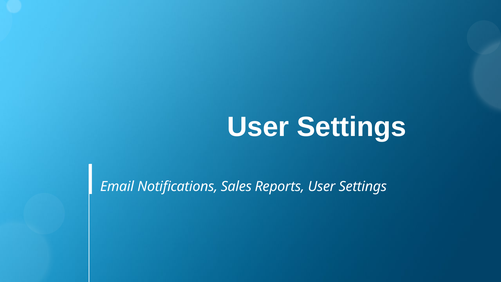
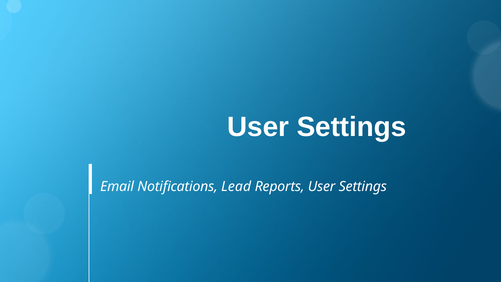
Sales: Sales -> Lead (236, 187)
